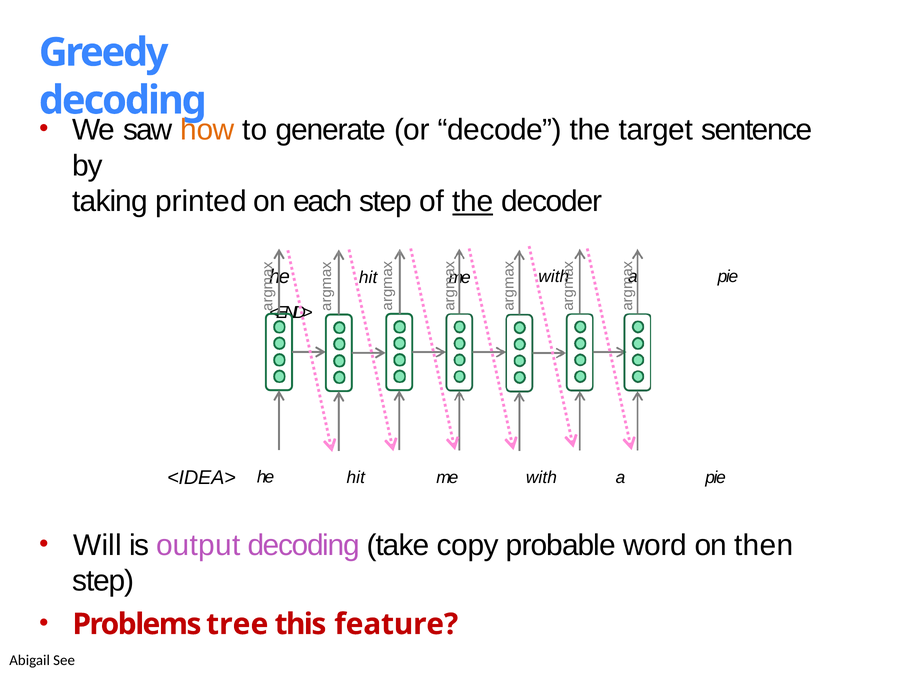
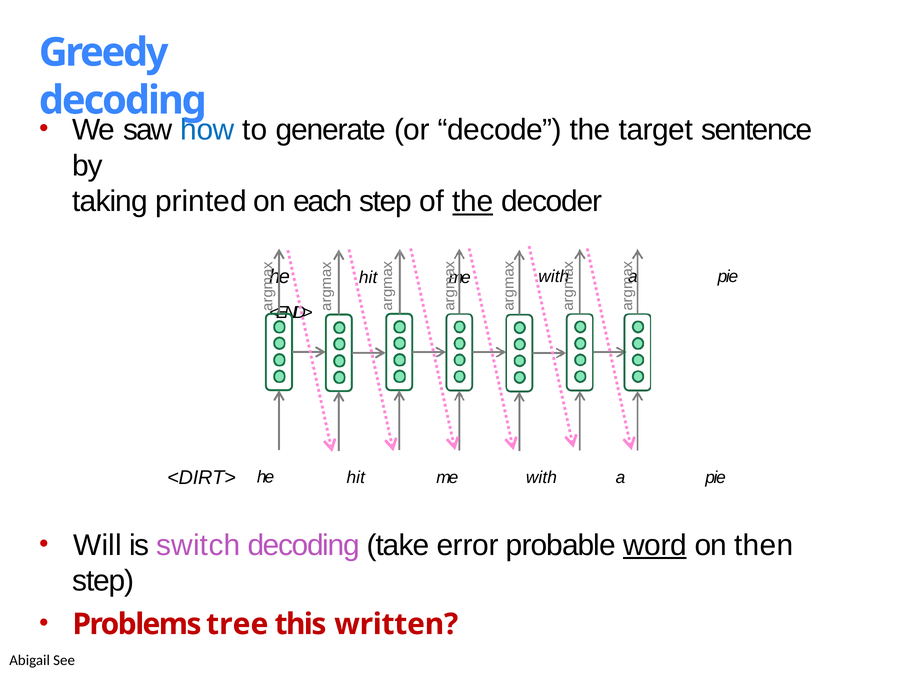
how colour: orange -> blue (207, 130)
<IDEA>: <IDEA> -> <DIRT> (202, 478)
output: output -> switch (198, 545)
copy: copy -> error (468, 545)
word underline: none -> present (655, 545)
feature: feature -> written (396, 624)
